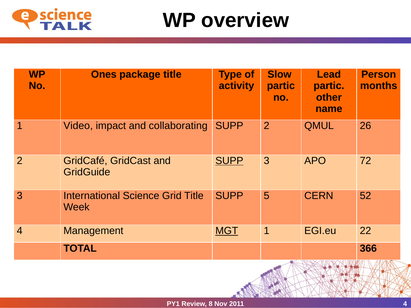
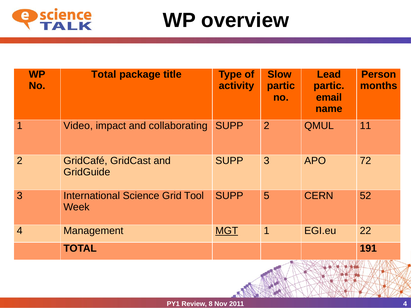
Ones: Ones -> Total (104, 74)
other: other -> email (329, 97)
26: 26 -> 11 (365, 126)
SUPP underline: present -> none (229, 161)
Grid Title: Title -> Tool (194, 196)
366: 366 -> 191 (368, 249)
